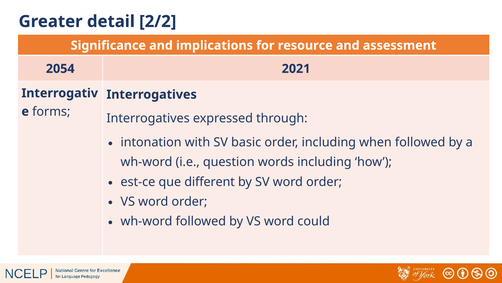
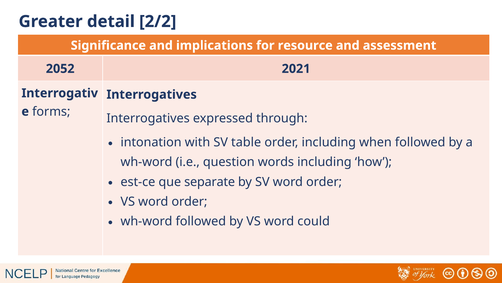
2054: 2054 -> 2052 (60, 69)
basic: basic -> table (246, 142)
different: different -> separate (210, 181)
